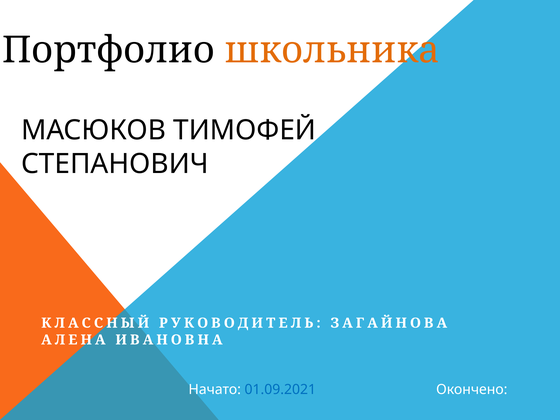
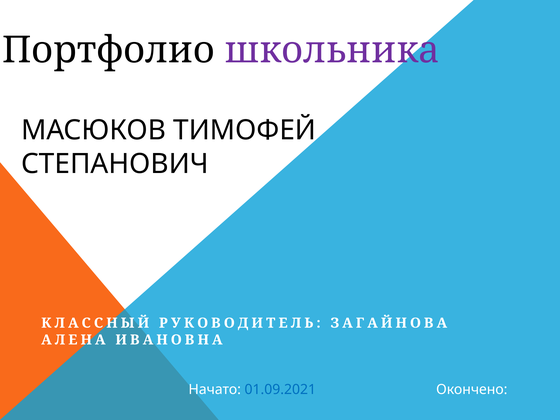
школьника colour: orange -> purple (332, 50)
